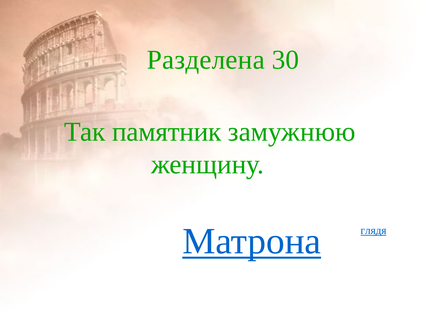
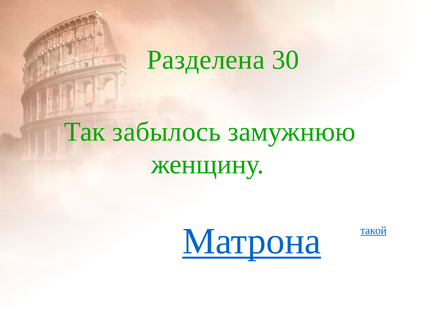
памятник: памятник -> забылось (167, 132)
глядя: глядя -> такой (374, 231)
